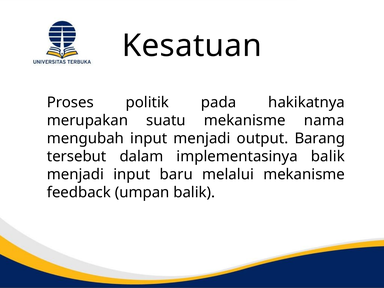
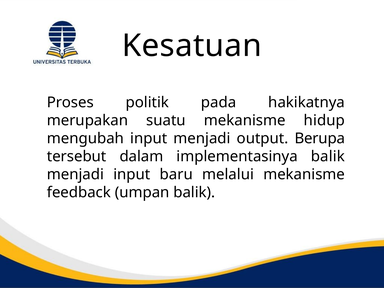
nama: nama -> hidup (324, 120)
Barang: Barang -> Berupa (320, 138)
